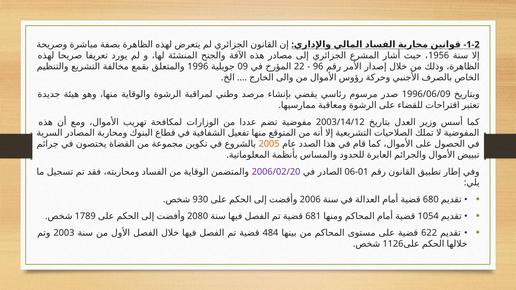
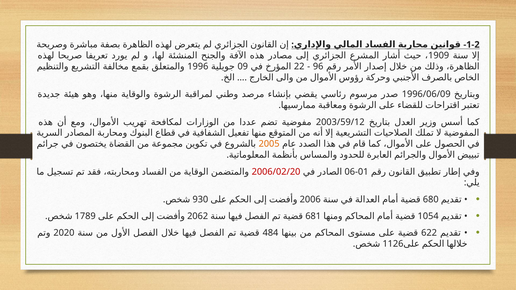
1956: 1956 -> 1909 (439, 56)
2003/14/12: 2003/14/12 -> 2003/59/12 (340, 122)
2006/02/20 colour: purple -> red (276, 172)
2080: 2080 -> 2062 (198, 216)
2003: 2003 -> 2020 (64, 233)
